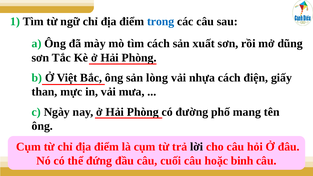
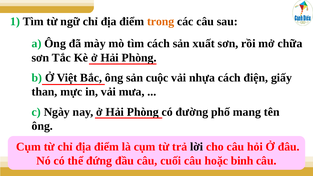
trong colour: blue -> orange (161, 21)
dũng: dũng -> chữa (290, 44)
lòng: lòng -> cuộc (157, 78)
